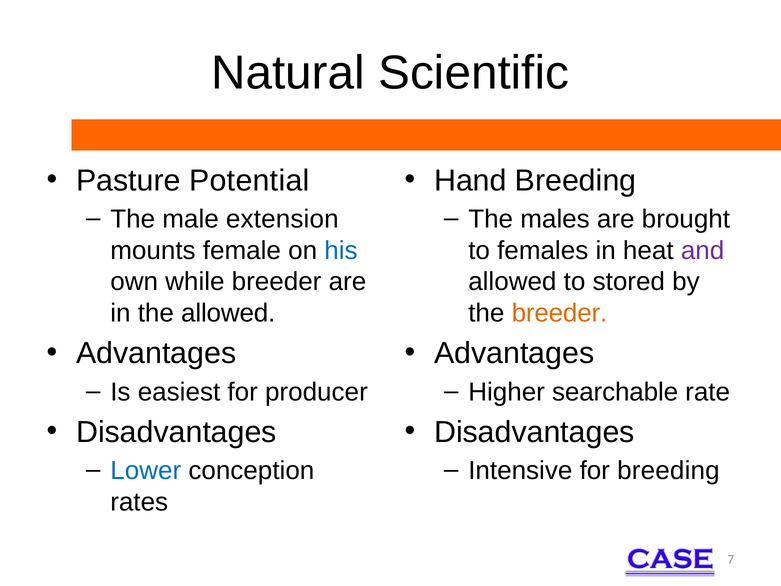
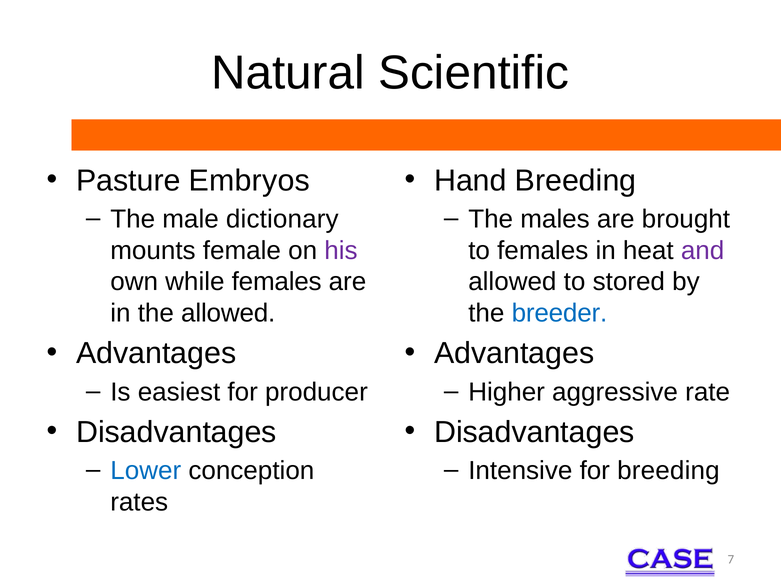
Potential: Potential -> Embryos (249, 180)
extension: extension -> dictionary (282, 219)
his colour: blue -> purple (341, 250)
while breeder: breeder -> females (277, 282)
breeder colour: orange -> blue (559, 313)
searchable: searchable -> aggressive (615, 392)
